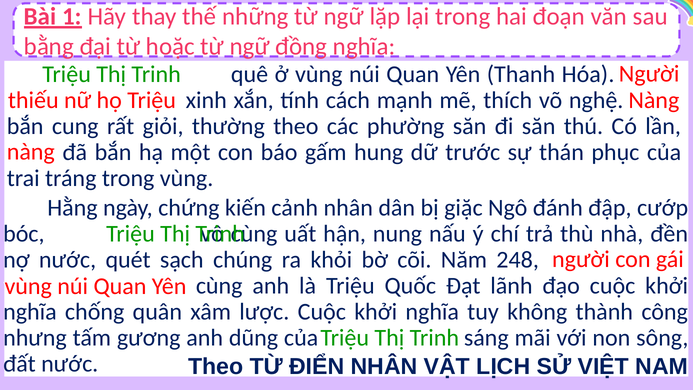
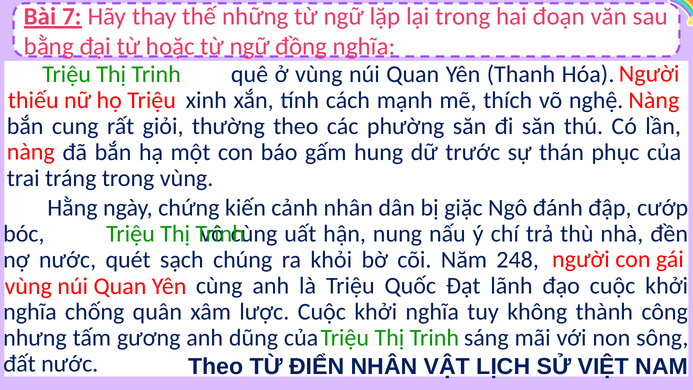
1: 1 -> 7 (72, 17)
